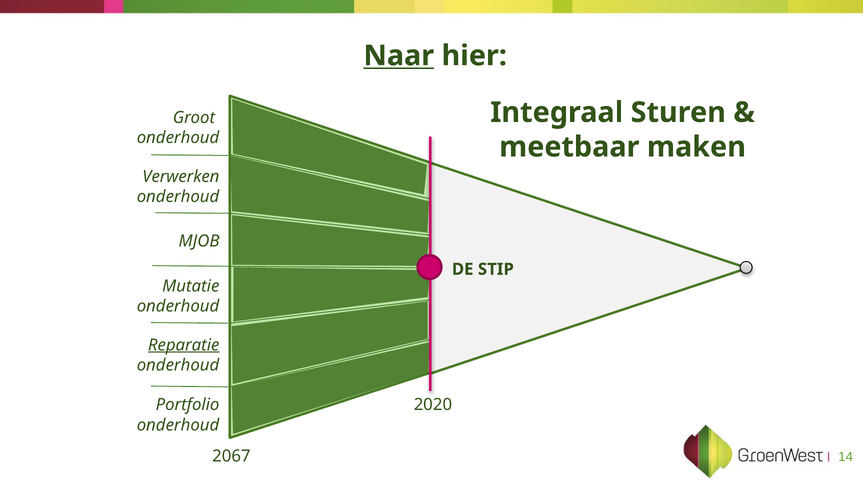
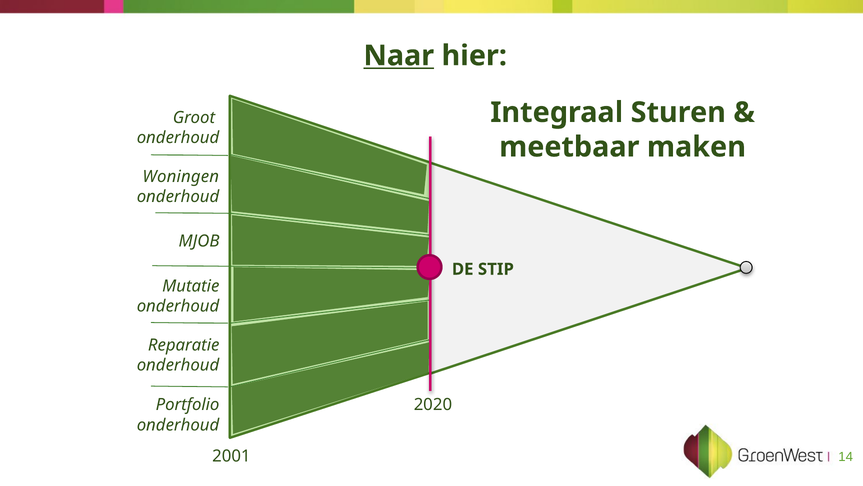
Verwerken: Verwerken -> Woningen (181, 177)
Reparatie underline: present -> none (184, 345)
2067: 2067 -> 2001 (231, 456)
